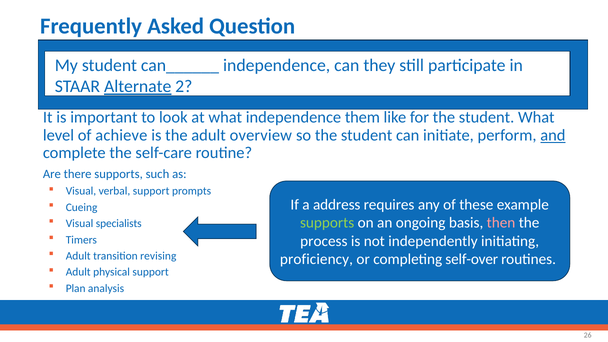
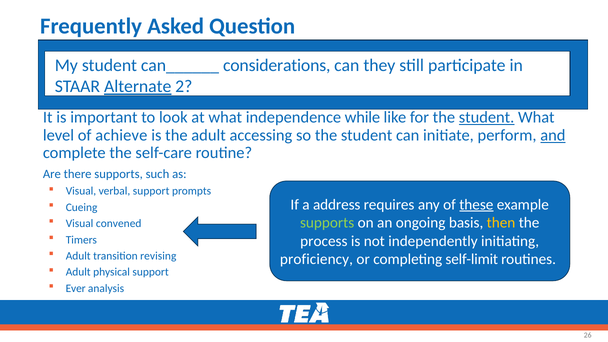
can______ independence: independence -> considerations (277, 65)
them: them -> while (362, 117)
student underline: none -> present (487, 117)
overview: overview -> accessing (261, 135)
these underline: none -> present (476, 205)
then colour: pink -> yellow (501, 223)
specialists: specialists -> convened (119, 224)
self-over: self-over -> self-limit (472, 259)
Plan: Plan -> Ever (76, 288)
